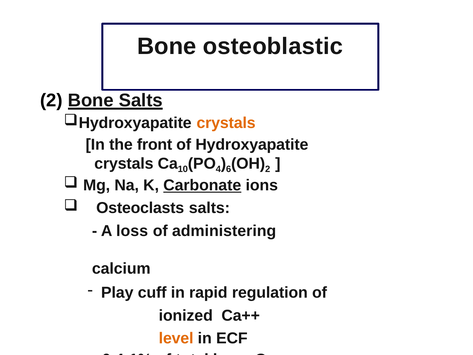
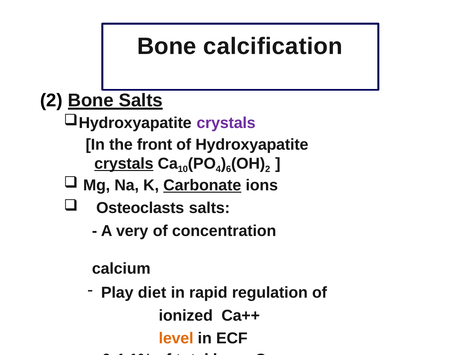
osteoblastic: osteoblastic -> calcification (273, 46)
crystals colour: orange -> purple (226, 123)
crystals underline: none -> present (124, 164)
loss: loss -> very (132, 231)
administering: administering -> concentration (224, 231)
cuff: cuff -> diet (152, 293)
